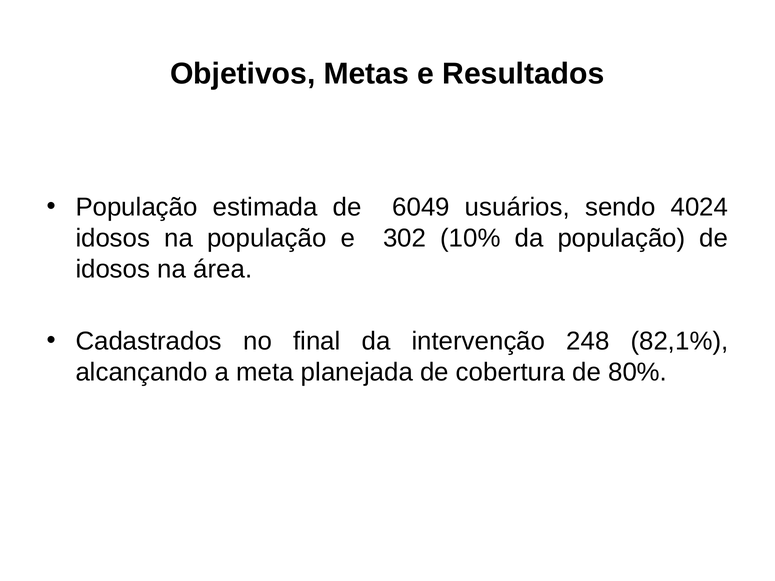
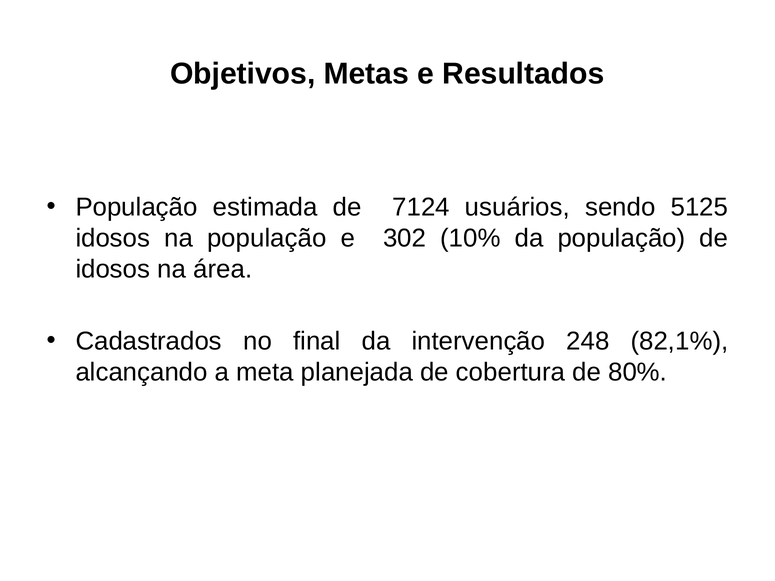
6049: 6049 -> 7124 (421, 207)
4024: 4024 -> 5125 (699, 207)
